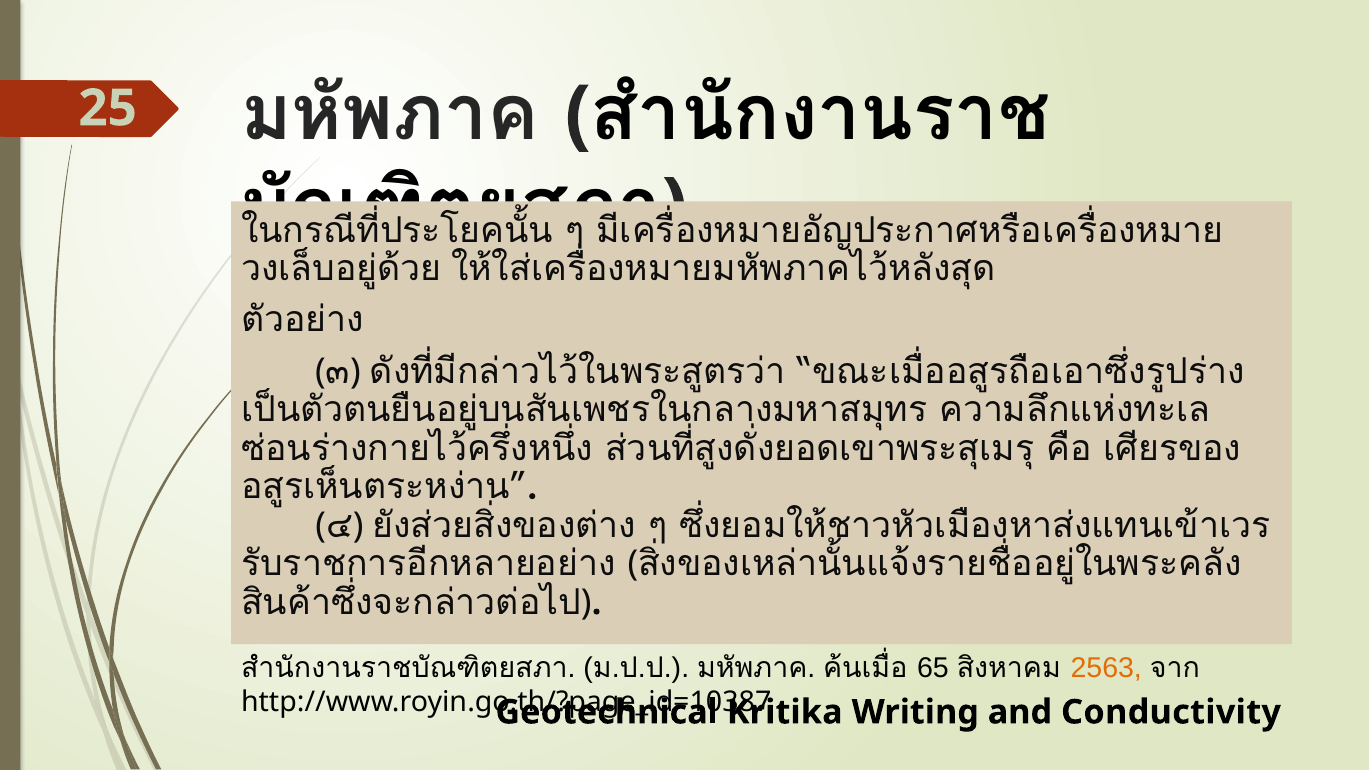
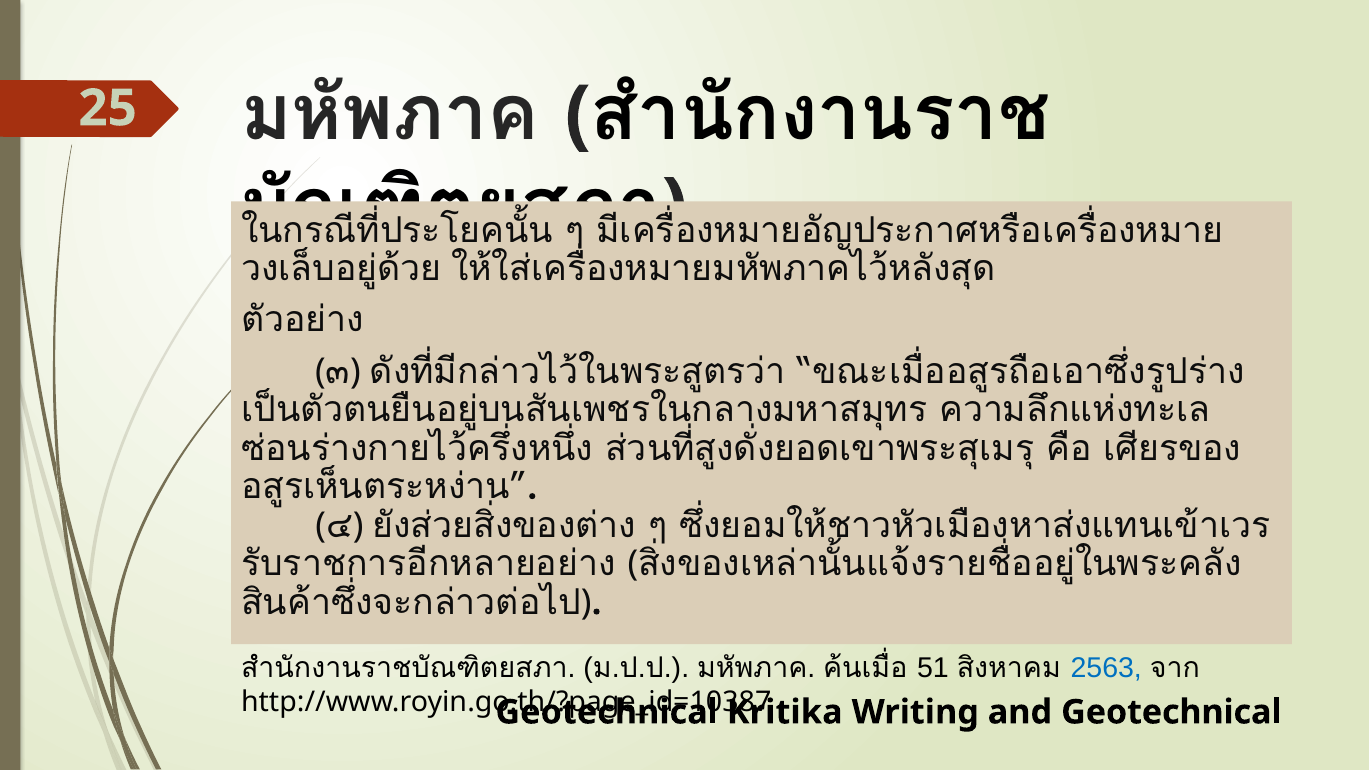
65: 65 -> 51 (933, 668)
2563 colour: orange -> blue (1106, 668)
and Conductivity: Conductivity -> Geotechnical (1171, 712)
